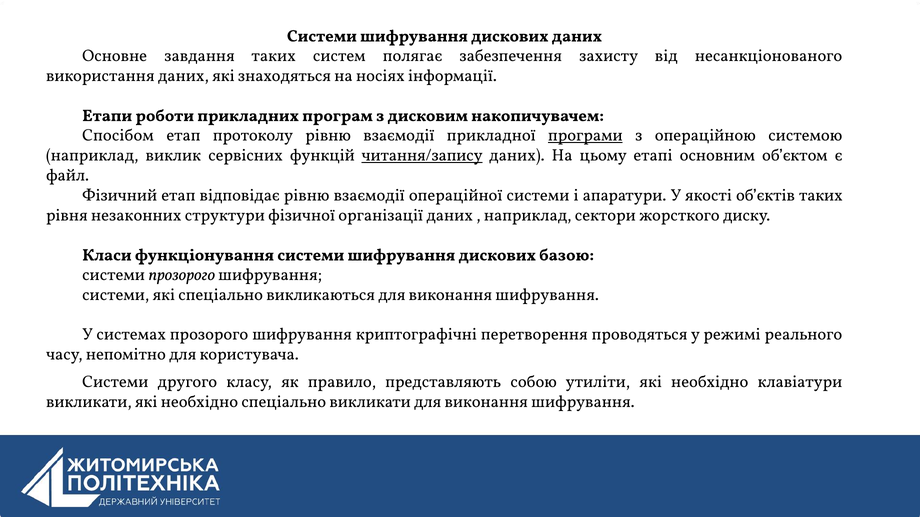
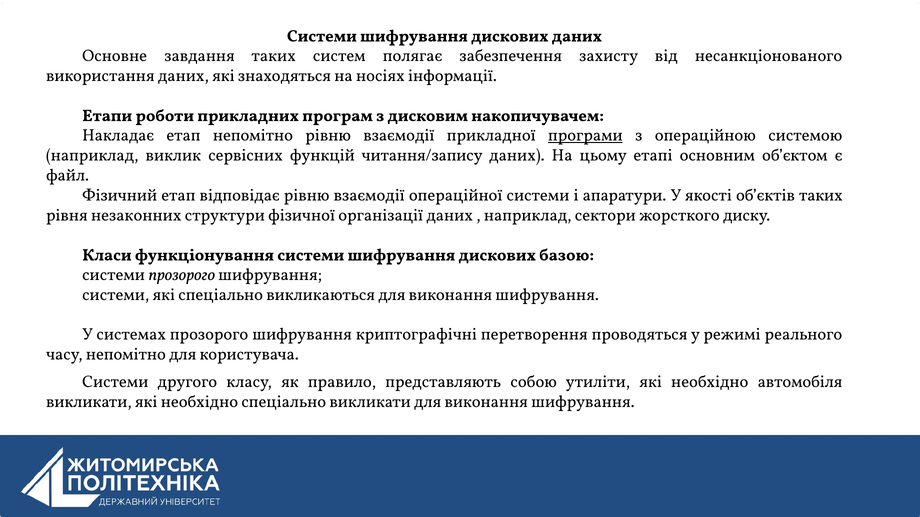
Спосібом: Спосібом -> Накладає (118, 136)
етап протоколу: протоколу -> непомітно (253, 136)
читання/запису underline: present -> none (422, 156)
клавіатури: клавіатури -> автомобіля (800, 382)
